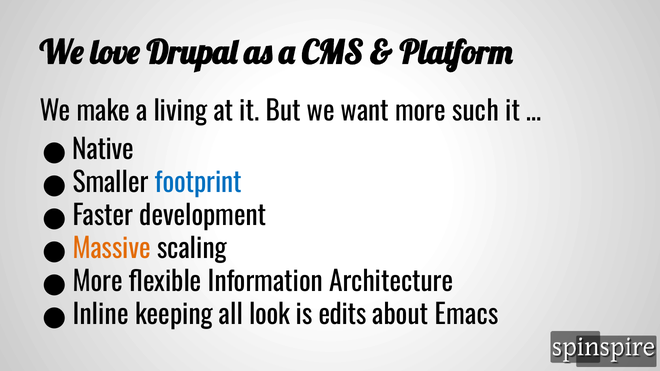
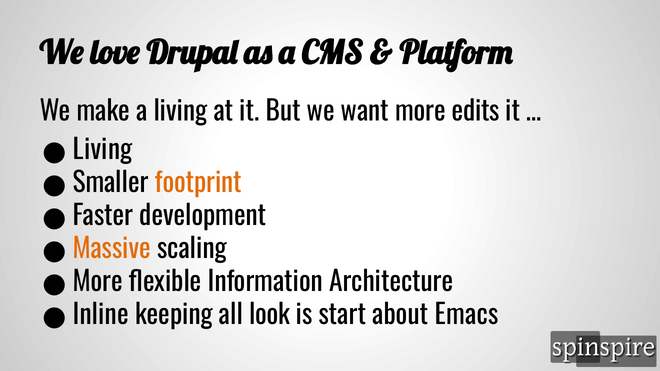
such: such -> edits (476, 112)
Native: Native -> Living (103, 150)
footprint colour: blue -> orange (198, 183)
edits: edits -> start (342, 315)
